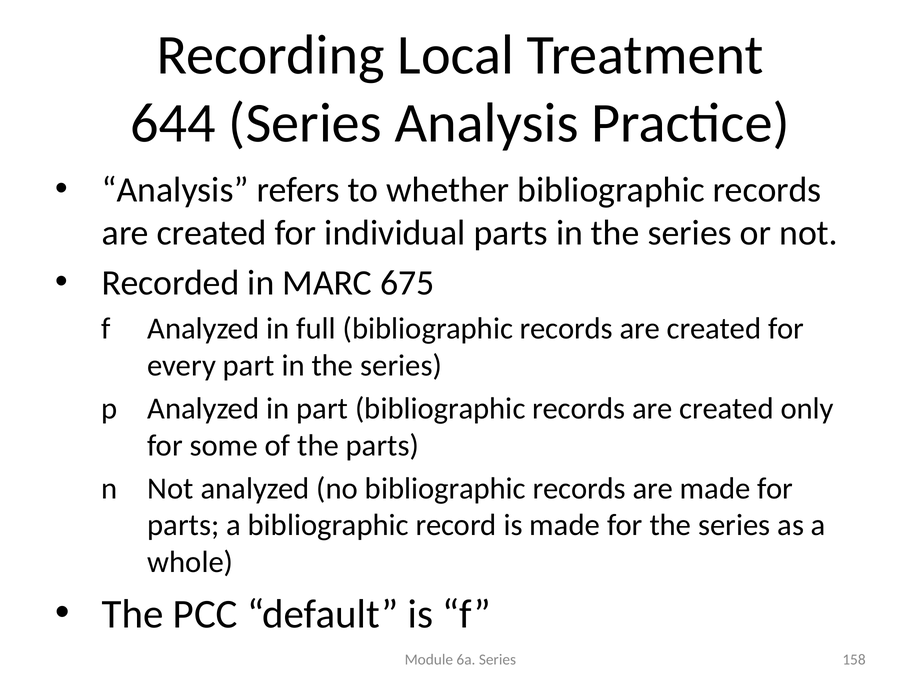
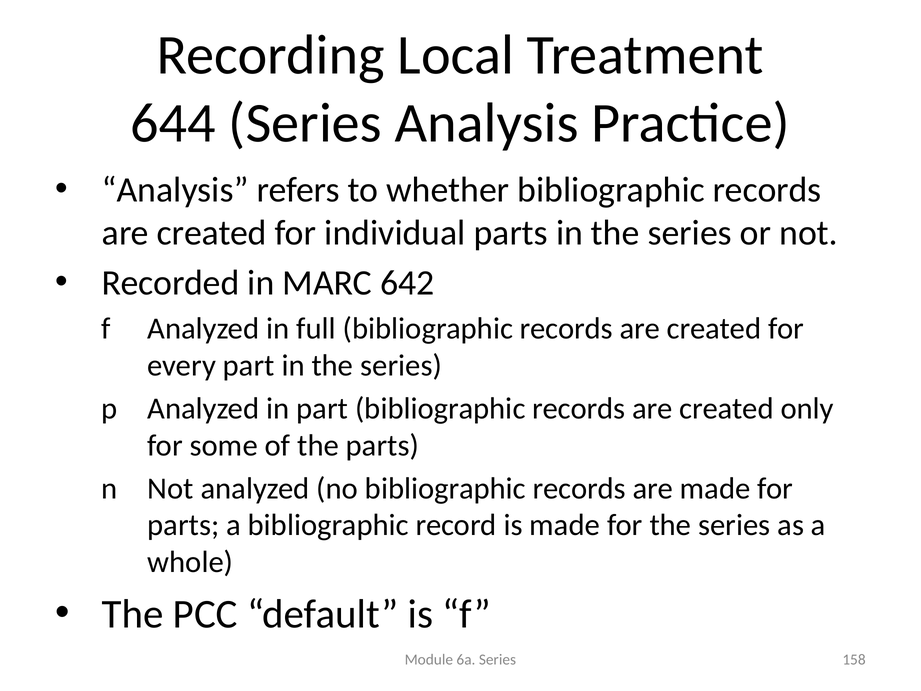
675: 675 -> 642 (407, 283)
